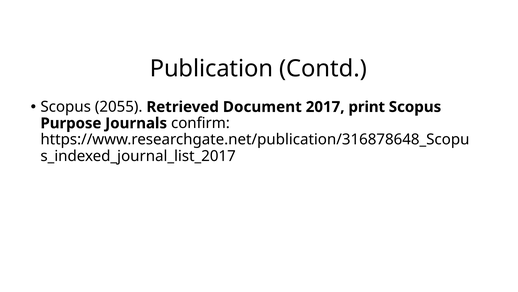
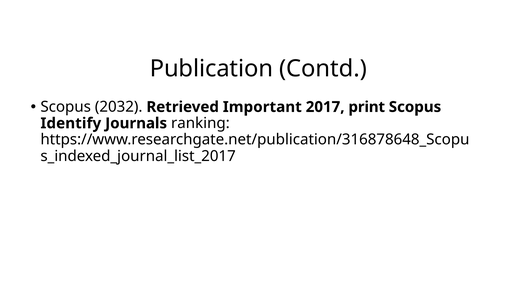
2055: 2055 -> 2032 (119, 107)
Document: Document -> Important (262, 107)
Purpose: Purpose -> Identify (71, 123)
confirm: confirm -> ranking (200, 123)
